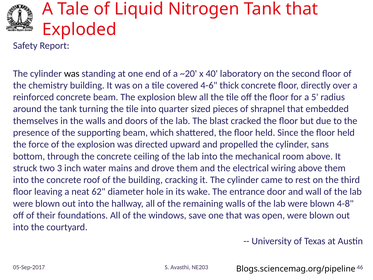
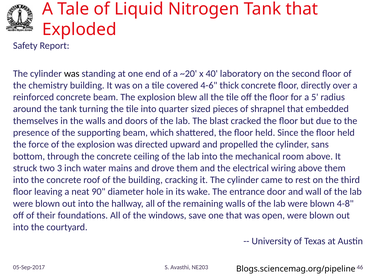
62: 62 -> 90 (99, 192)
